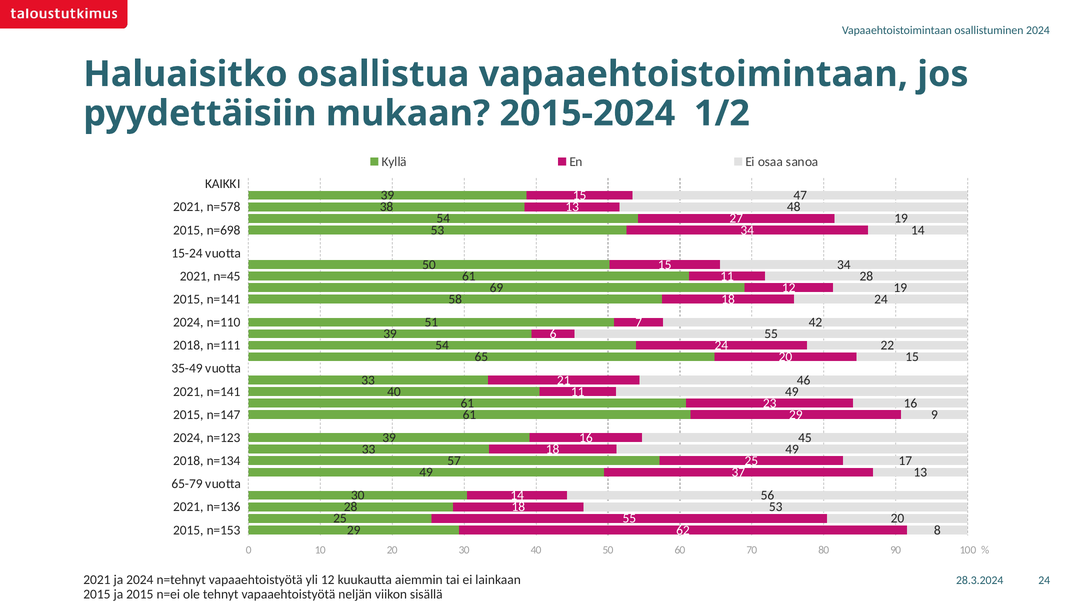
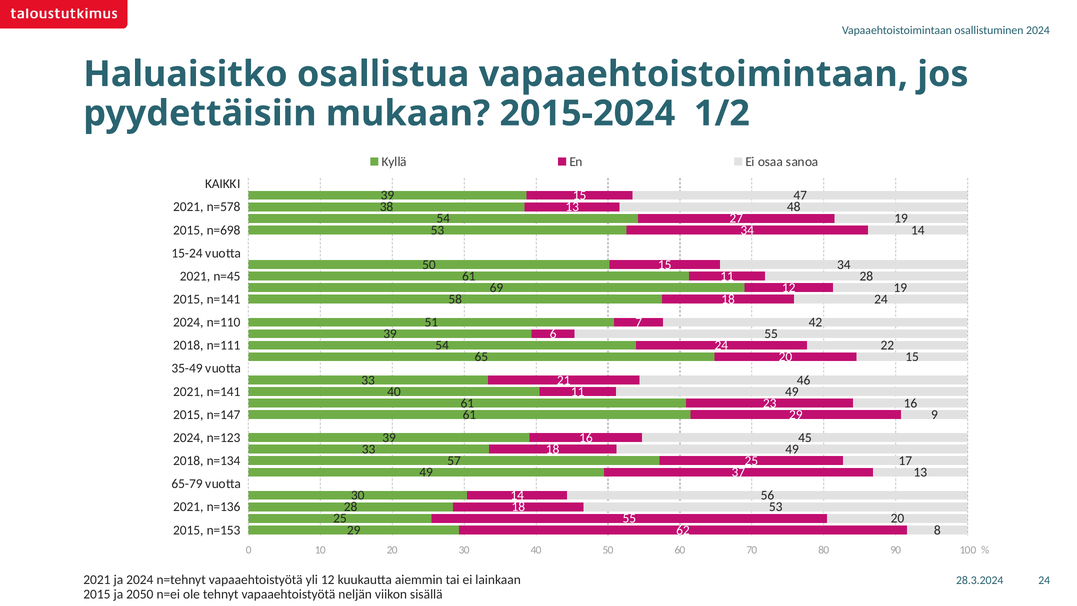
ja 2015: 2015 -> 2050 (140, 594)
